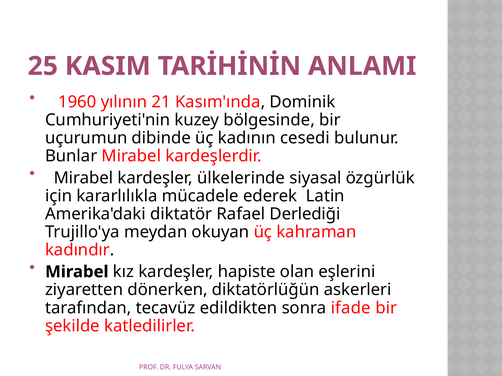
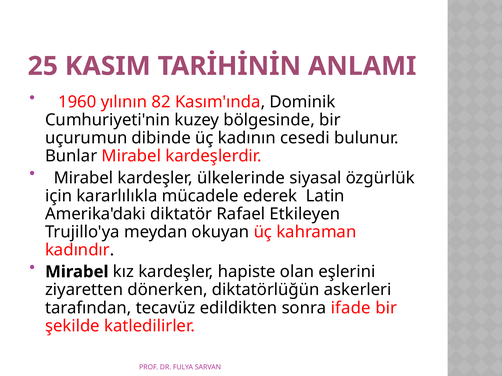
21: 21 -> 82 (161, 102)
Derlediği: Derlediği -> Etkileyen (305, 214)
